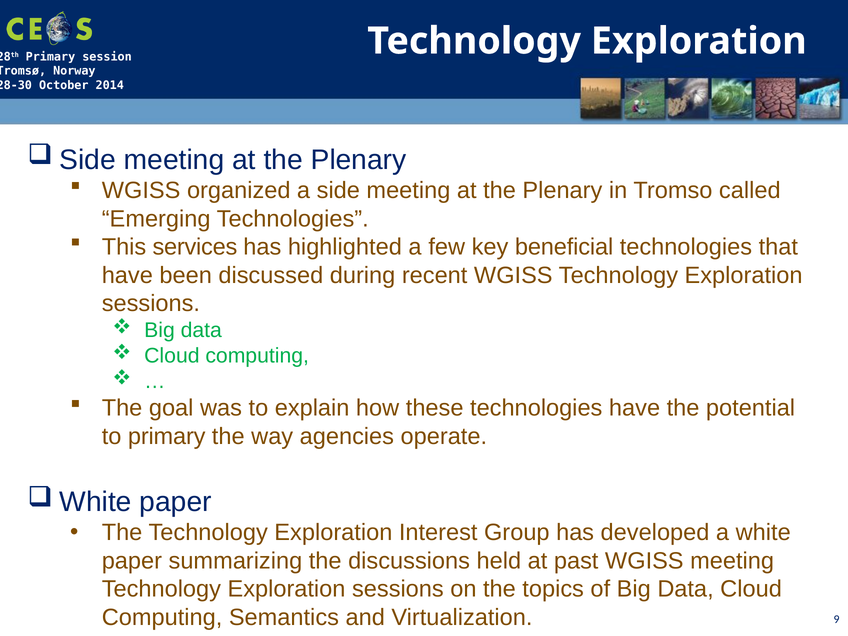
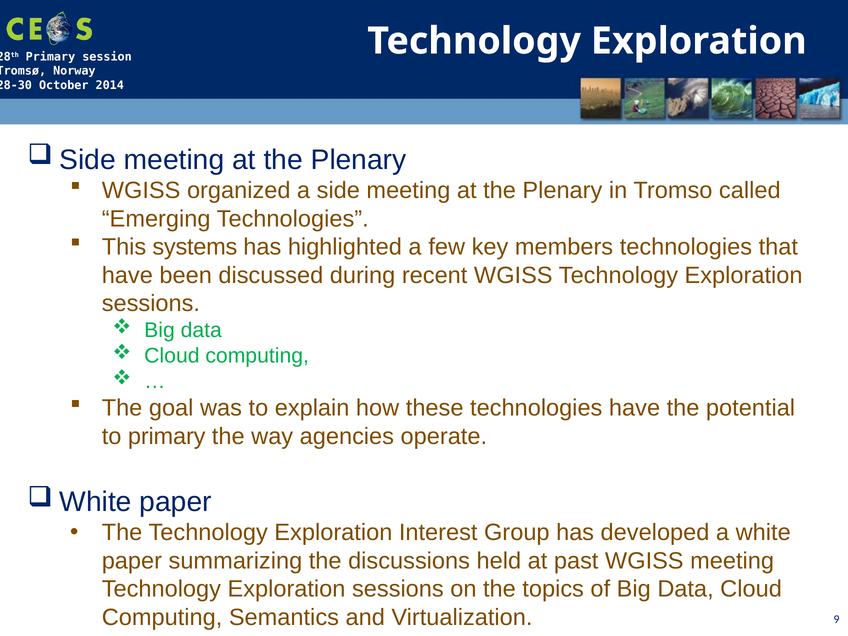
services: services -> systems (195, 247)
beneficial: beneficial -> members (564, 247)
